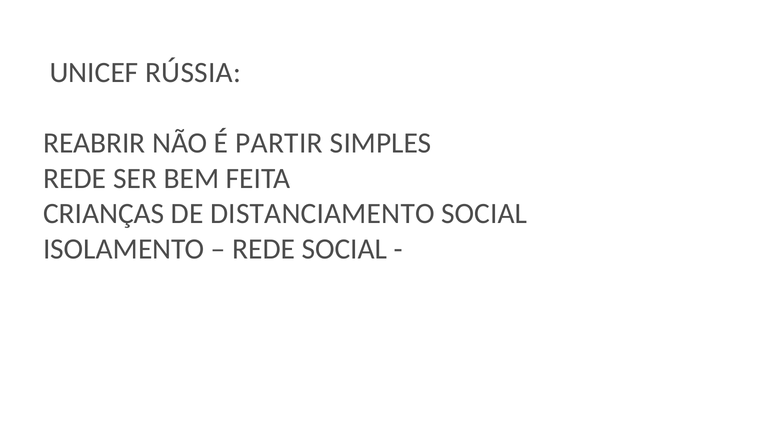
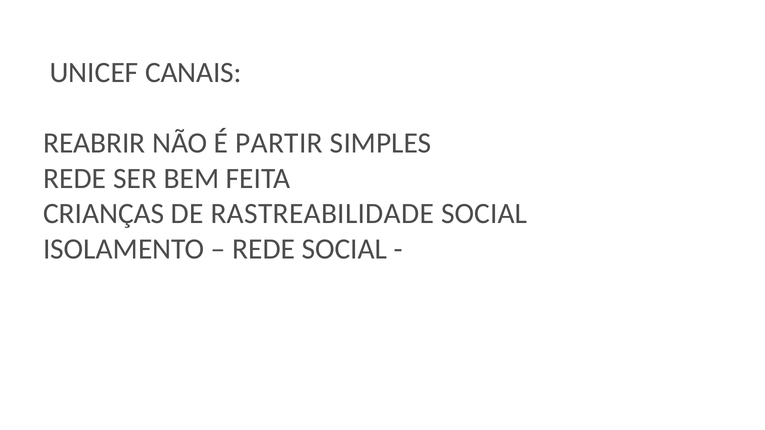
RÚSSIA: RÚSSIA -> CANAIS (193, 72)
DISTANCIAMENTO: DISTANCIAMENTO -> RASTREABILIDADE (322, 214)
